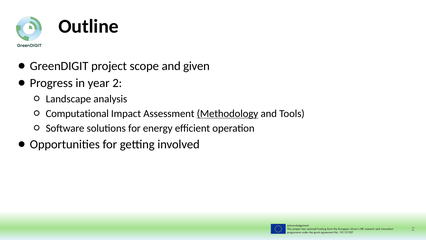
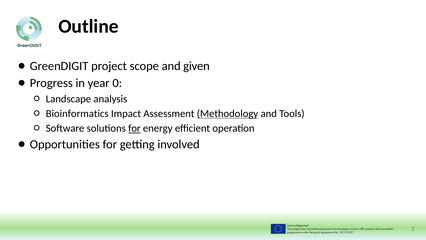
year 2: 2 -> 0 (117, 83)
Computational: Computational -> Bioinformatics (77, 113)
for underline: none -> present (134, 128)
